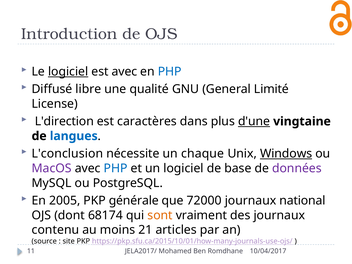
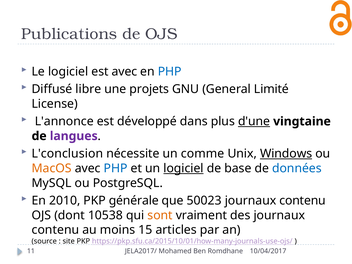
Introduction: Introduction -> Publications (69, 34)
logiciel underline: present -> none (68, 72)
qualité: qualité -> projets (149, 89)
L'direction: L'direction -> L'annonce (64, 121)
caractères: caractères -> développé (147, 121)
langues colour: blue -> purple (74, 136)
chaque: chaque -> comme (203, 154)
MacOS colour: purple -> orange (52, 168)
logiciel underline: none -> present (184, 168)
données colour: purple -> blue (297, 168)
2005: 2005 -> 2010 (65, 201)
72000: 72000 -> 50023 (204, 201)
national: national -> contenu (303, 201)
68174: 68174 -> 10538 (105, 215)
21: 21 -> 15 (145, 230)
